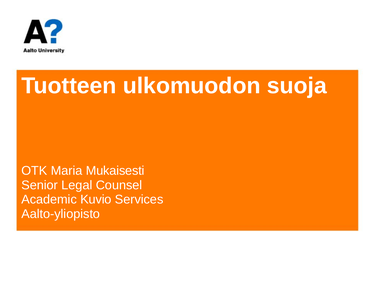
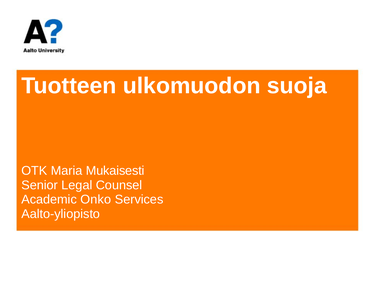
Kuvio: Kuvio -> Onko (96, 200)
